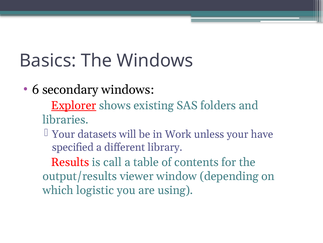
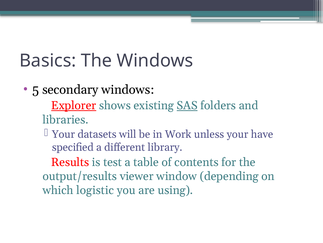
6: 6 -> 5 (36, 89)
SAS underline: none -> present (187, 105)
call: call -> test (113, 162)
